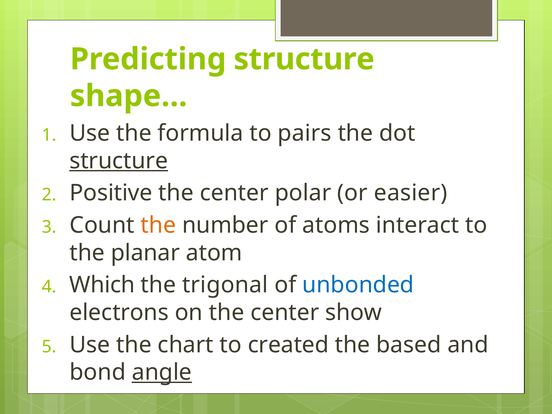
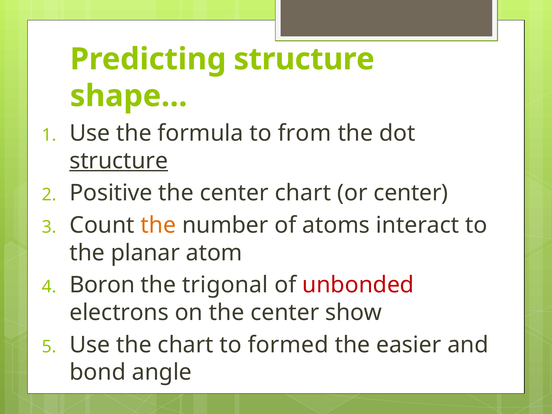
pairs: pairs -> from (305, 133)
center polar: polar -> chart (303, 193)
or easier: easier -> center (411, 193)
Which: Which -> Boron (102, 285)
unbonded colour: blue -> red (358, 285)
created: created -> formed (288, 345)
based: based -> easier (409, 345)
angle underline: present -> none (162, 372)
